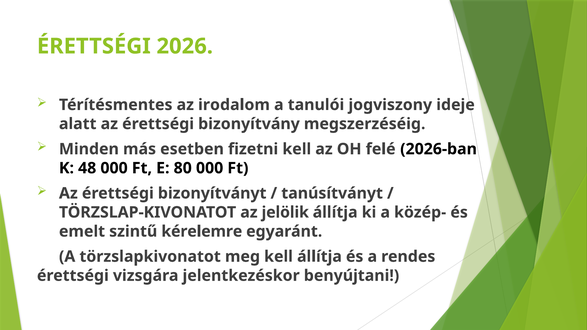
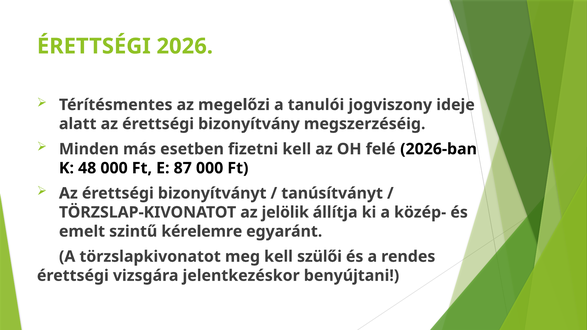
irodalom: irodalom -> megelőzi (234, 105)
80: 80 -> 87 (183, 168)
kell állítja: állítja -> szülői (320, 257)
